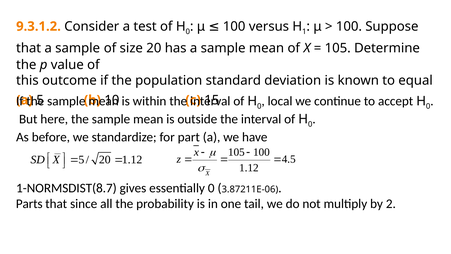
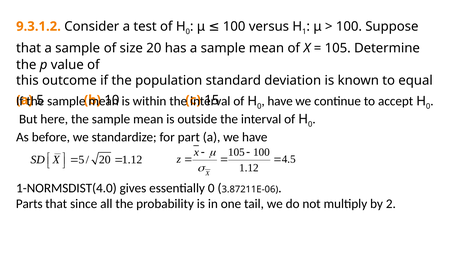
local: local -> have (280, 101)
1-NORMSDIST(8.7: 1-NORMSDIST(8.7 -> 1-NORMSDIST(4.0 (66, 188)
